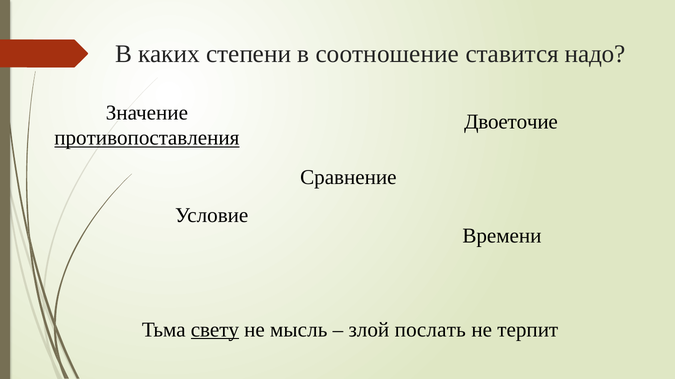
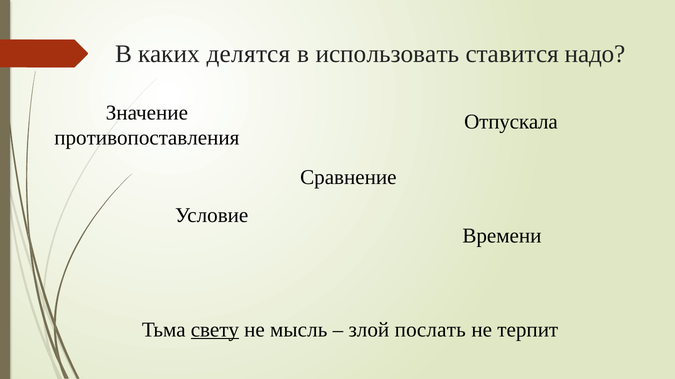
степени: степени -> делятся (249, 54)
соотношение: соотношение -> использовать (387, 54)
Двоеточие: Двоеточие -> Отпускала (511, 122)
противопоставления underline: present -> none (147, 138)
